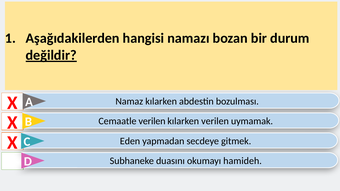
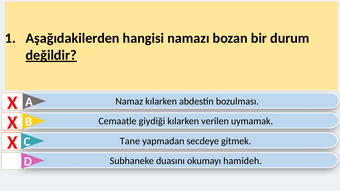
Cemaatle verilen: verilen -> giydiği (152, 121)
Eden: Eden -> Tane (130, 141)
